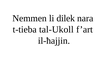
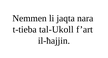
dilek: dilek -> jaqta (66, 18)
